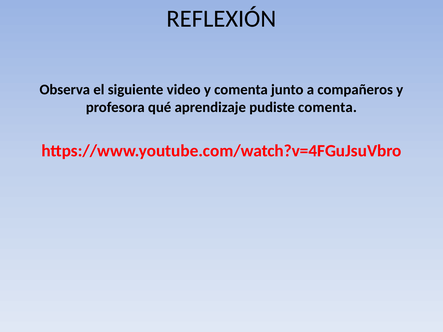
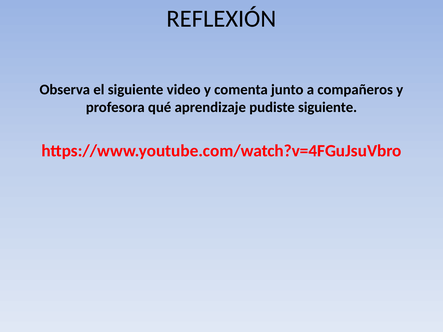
pudiste comenta: comenta -> siguiente (328, 107)
